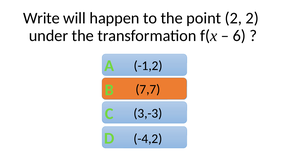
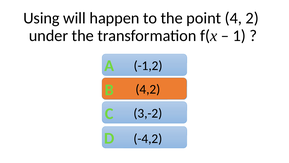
Write: Write -> Using (41, 18)
point 2: 2 -> 4 (233, 18)
6: 6 -> 1 (239, 36)
7,7: 7,7 -> 4,2 (148, 89)
3,-3: 3,-3 -> 3,-2 (148, 113)
